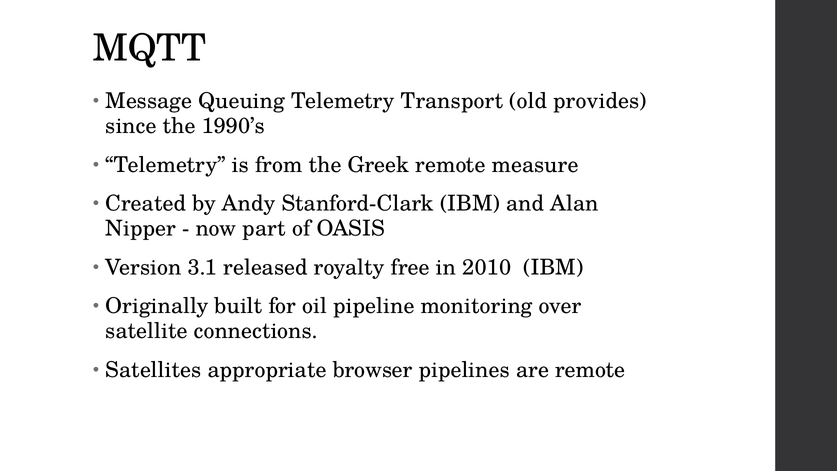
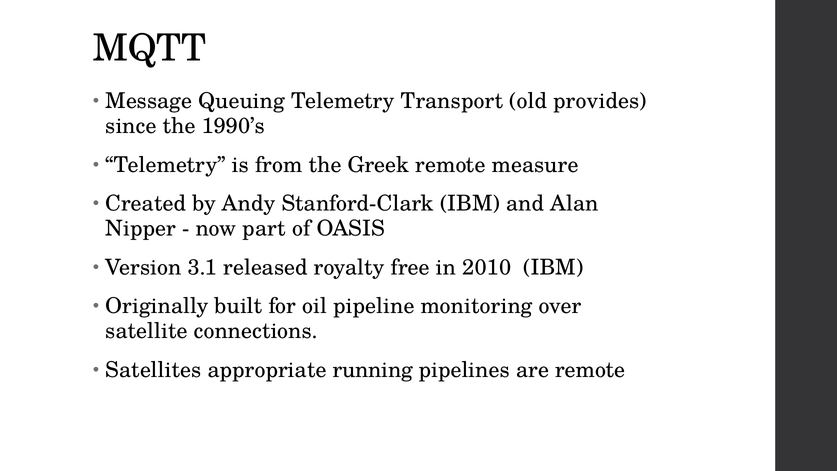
browser: browser -> running (373, 370)
